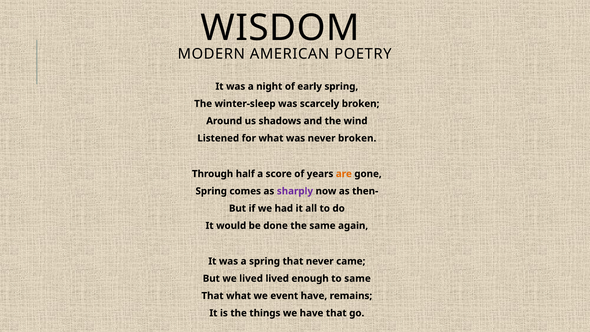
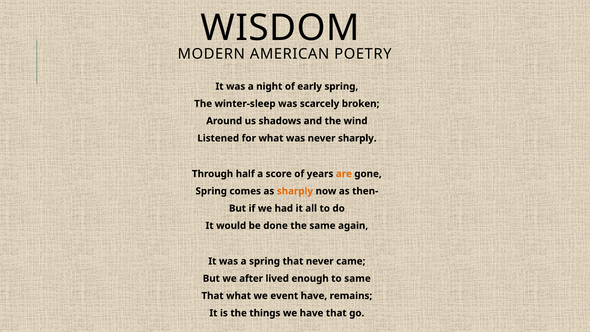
never broken: broken -> sharply (357, 138)
sharply colour: purple -> orange (295, 191)
we lived: lived -> after (251, 278)
